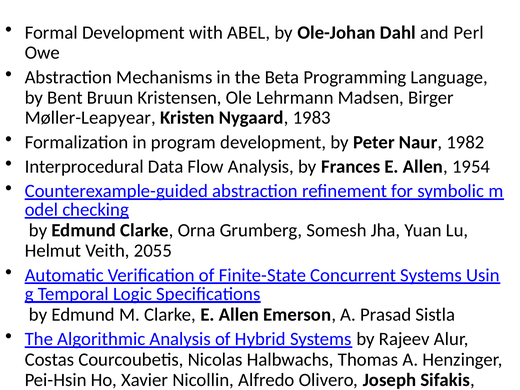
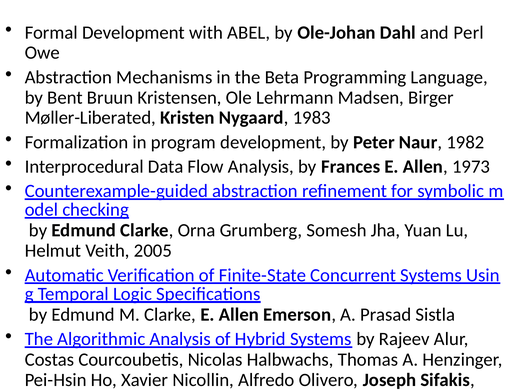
Møller-Leapyear: Møller-Leapyear -> Møller-Liberated (90, 118)
1954: 1954 -> 1973 (471, 167)
2055: 2055 -> 2005 (153, 251)
